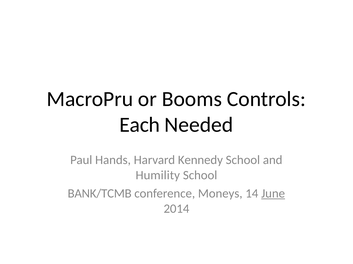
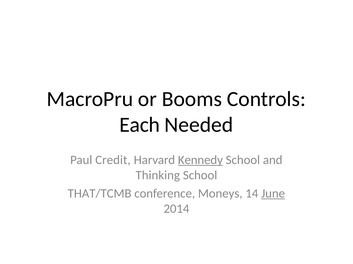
Hands: Hands -> Credit (113, 160)
Kennedy underline: none -> present (200, 160)
Humility: Humility -> Thinking (158, 176)
BANK/TCMB: BANK/TCMB -> THAT/TCMB (100, 194)
